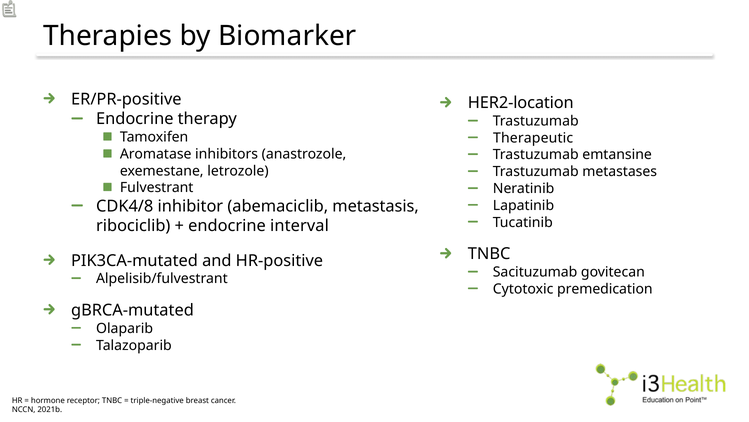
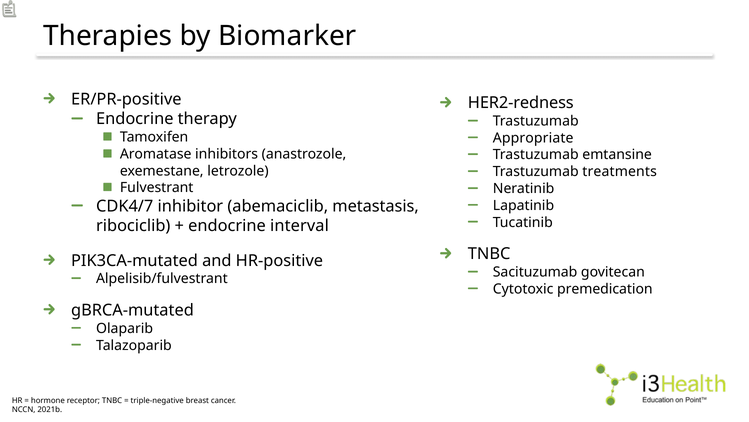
HER2-location: HER2-location -> HER2-redness (521, 103)
Therapeutic: Therapeutic -> Appropriate (533, 138)
metastases: metastases -> treatments (620, 171)
CDK4/8: CDK4/8 -> CDK4/7 (125, 206)
